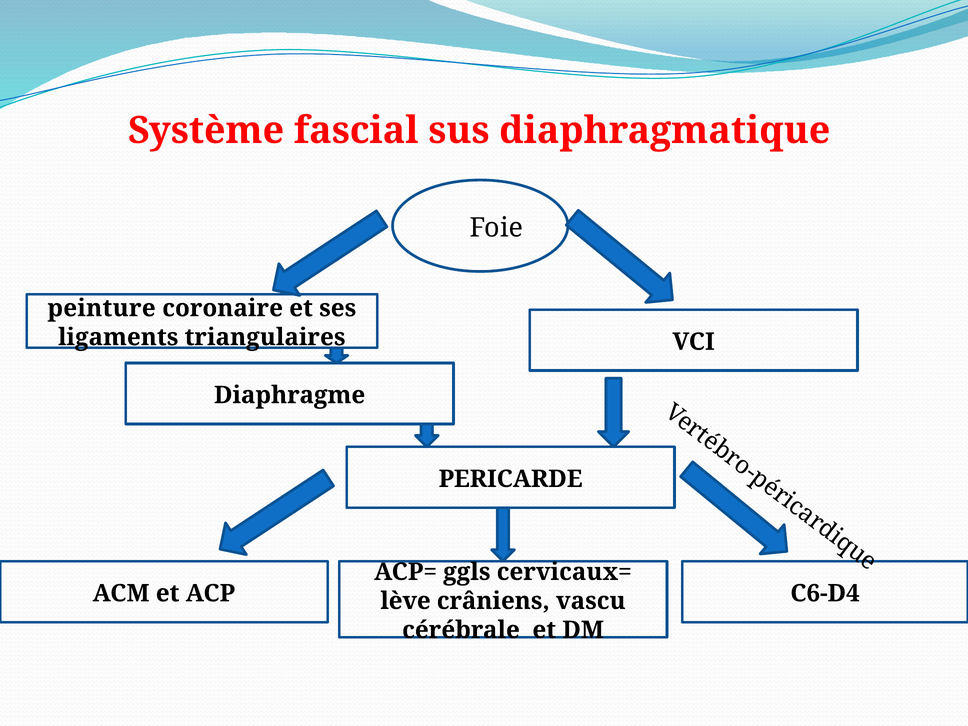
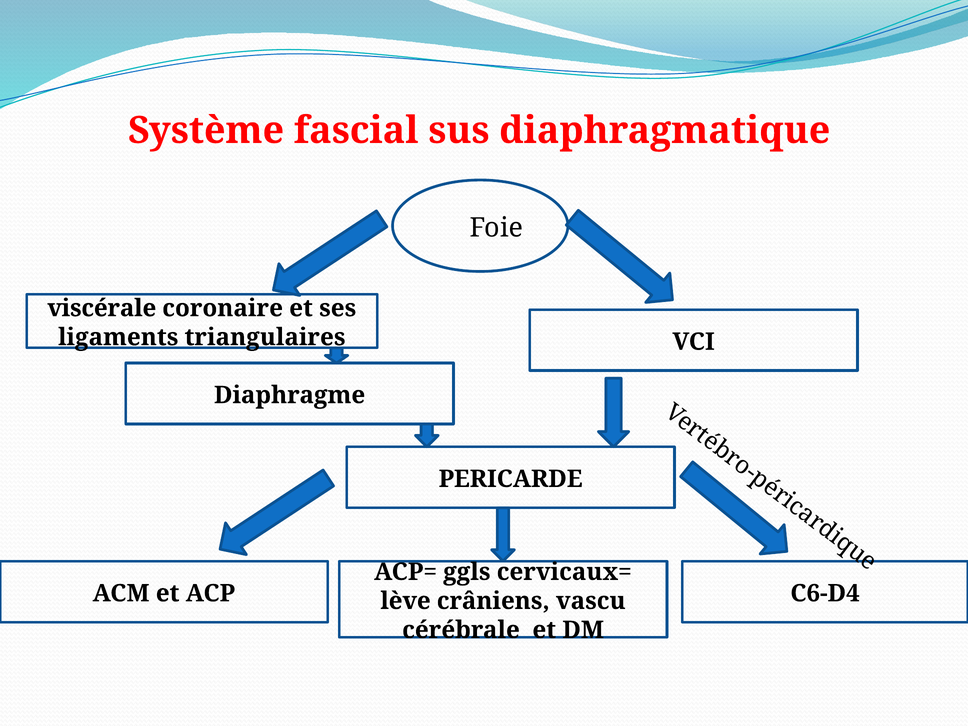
peinture: peinture -> viscérale (102, 308)
